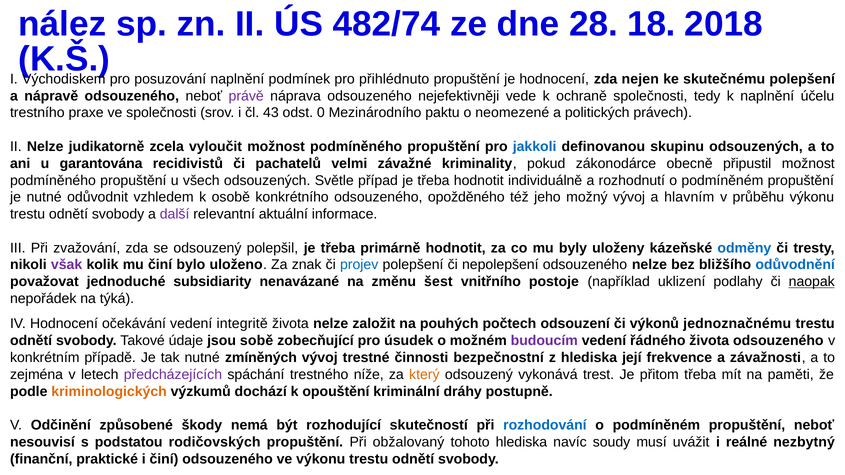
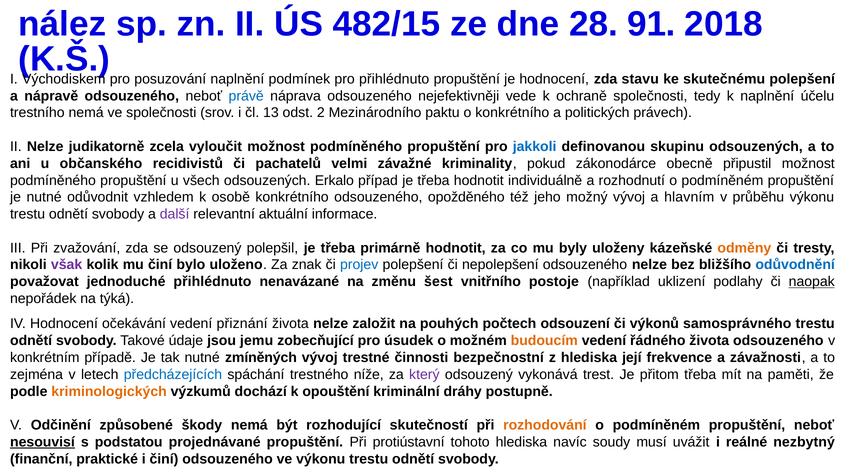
482/74: 482/74 -> 482/15 (387, 24)
18: 18 -> 91 (651, 24)
nejen: nejen -> stavu (640, 79)
právě colour: purple -> blue (246, 96)
trestního praxe: praxe -> nemá (86, 113)
43: 43 -> 13 (271, 113)
0: 0 -> 2 (321, 113)
o neomezené: neomezené -> konkrétního (512, 113)
garantována: garantována -> občanského (101, 164)
Světle: Světle -> Erkalo (334, 180)
odměny colour: blue -> orange (744, 248)
jednoduché subsidiarity: subsidiarity -> přihlédnuto (212, 282)
integritě: integritě -> přiznání (242, 324)
jednoznačnému: jednoznačnému -> samosprávného (737, 324)
sobě: sobě -> jemu (257, 341)
budoucím colour: purple -> orange (544, 341)
předcházejících colour: purple -> blue (173, 375)
který colour: orange -> purple (424, 375)
rozhodování colour: blue -> orange (545, 425)
nesouvisí underline: none -> present (42, 442)
rodičovských: rodičovských -> projednávané (215, 442)
obžalovaný: obžalovaný -> protiústavní (409, 442)
